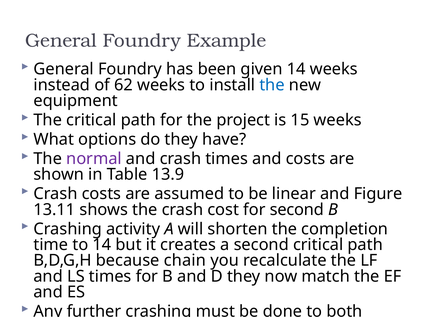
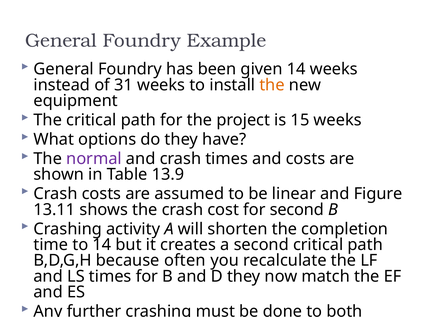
62: 62 -> 31 (124, 85)
the colour: blue -> orange (272, 85)
chain: chain -> often (185, 260)
